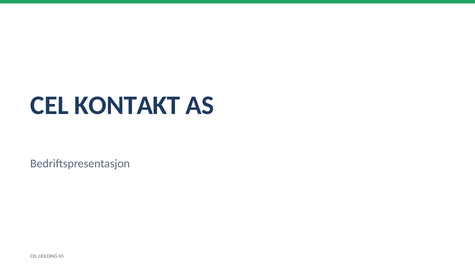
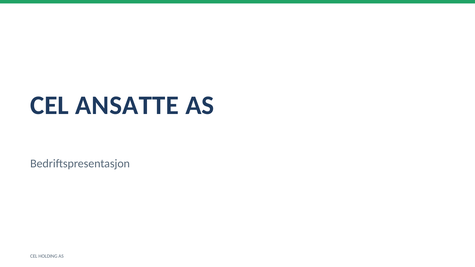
KONTAKT: KONTAKT -> ANSATTE (127, 105)
